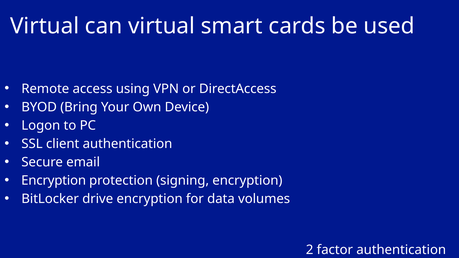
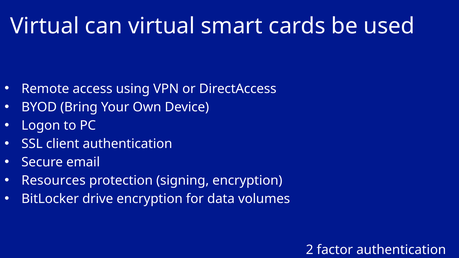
Encryption: Encryption -> Resources (54, 181)
